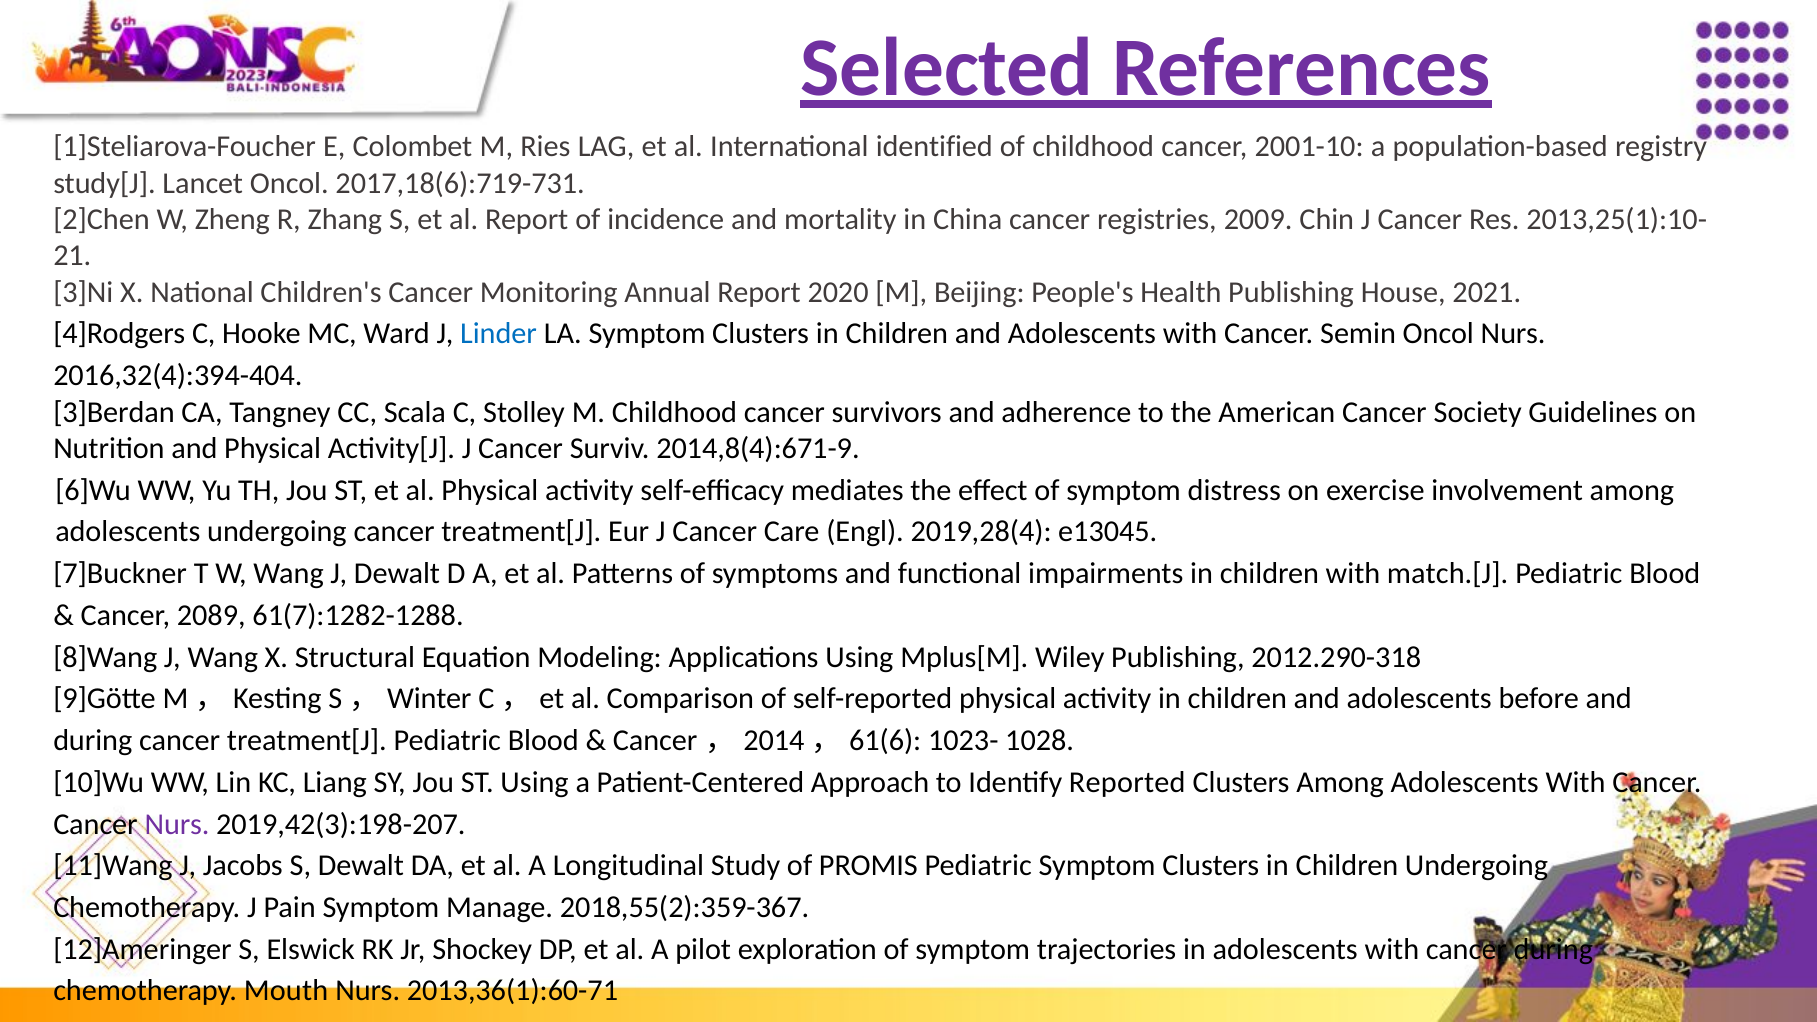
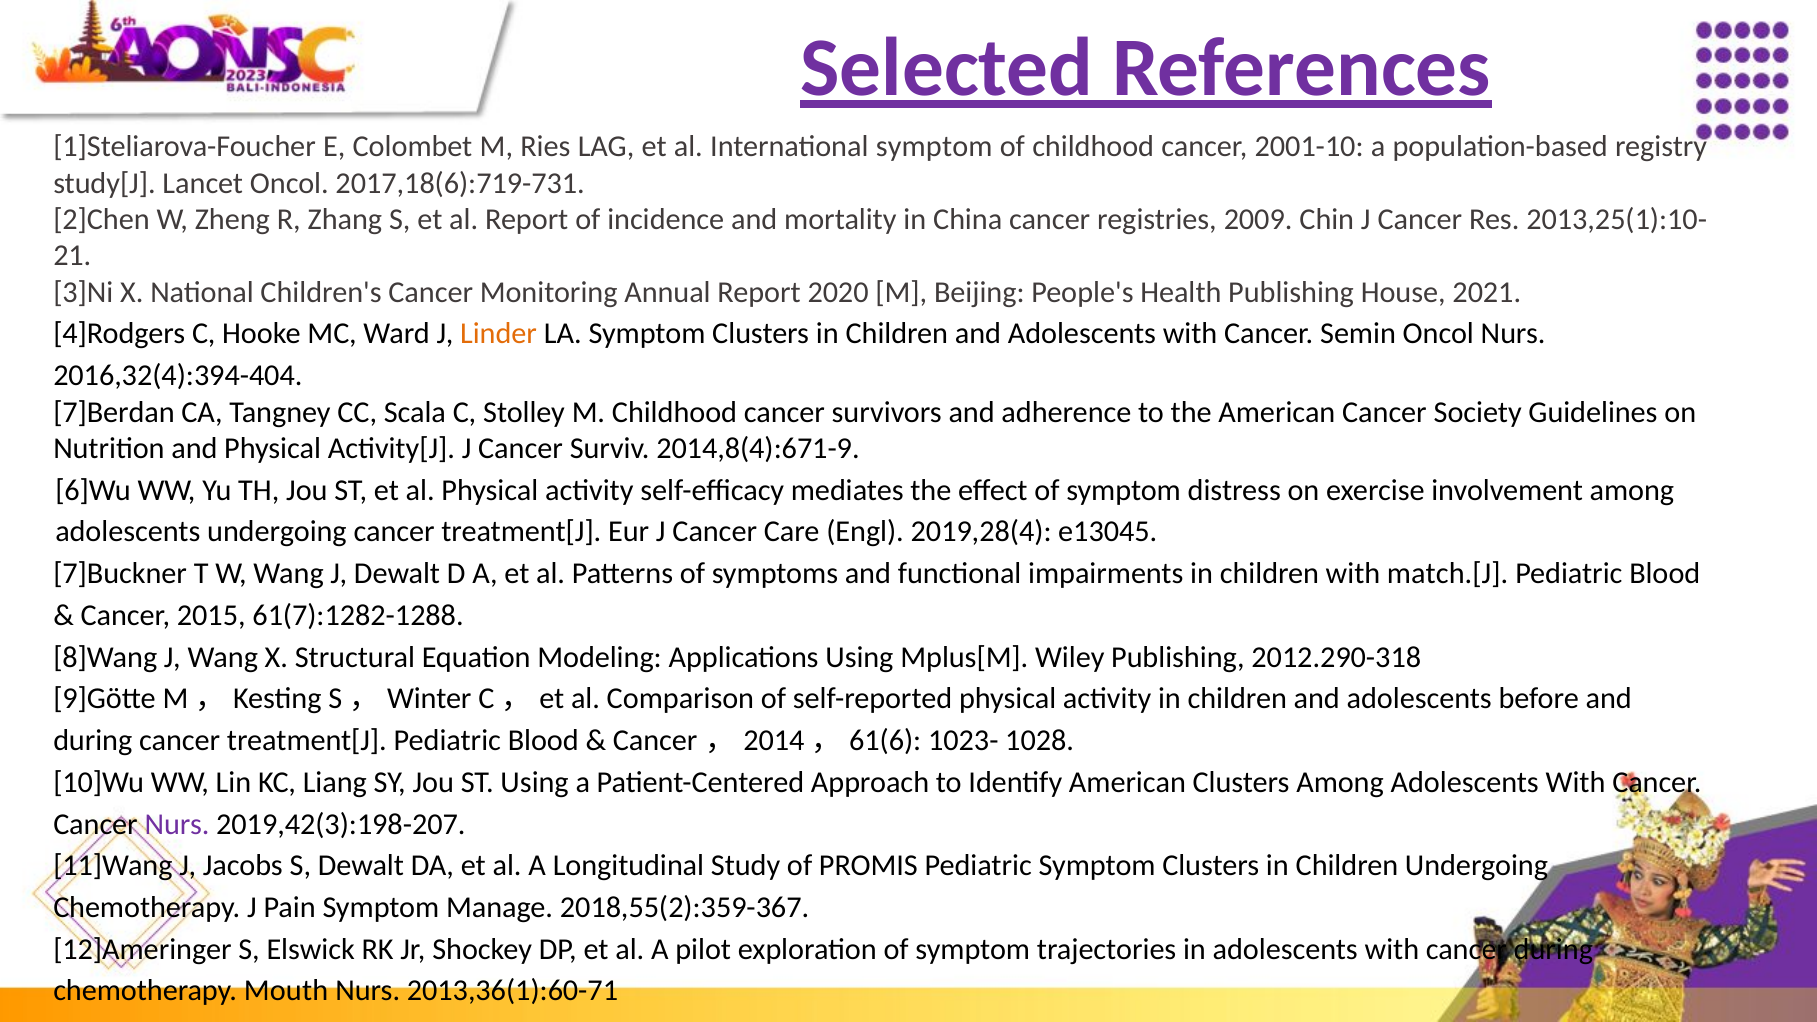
International identified: identified -> symptom (934, 147)
Linder colour: blue -> orange (499, 334)
3]Berdan: 3]Berdan -> 7]Berdan (114, 412)
2089: 2089 -> 2015 (211, 615)
Identify Reported: Reported -> American (1127, 782)
